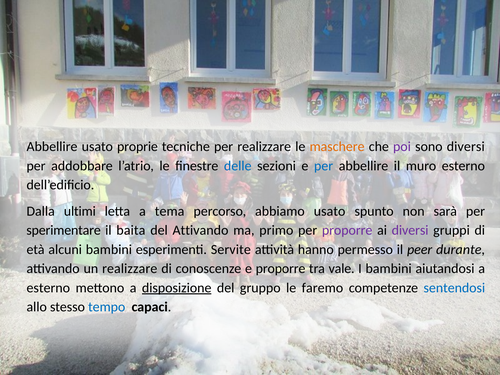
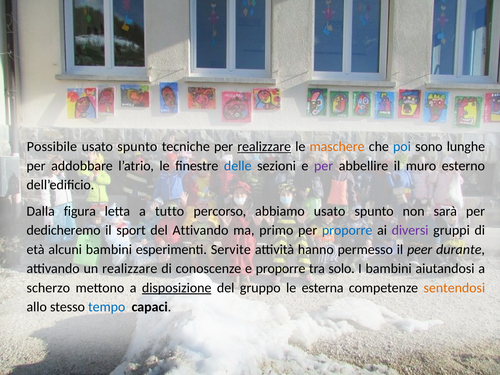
Abbellire: Abbellire -> Possibile (52, 147)
proprie: proprie -> spunto (137, 147)
realizzare underline: none -> present (264, 147)
poi colour: purple -> blue (402, 147)
sono diversi: diversi -> lunghe (466, 147)
per colour: blue -> purple (324, 166)
ultimi: ultimi -> figura (80, 211)
tema: tema -> tutto (170, 211)
sperimentare: sperimentare -> dedicheremo (64, 230)
baita: baita -> sport (131, 230)
proporre colour: purple -> blue (347, 230)
vale: vale -> solo (342, 269)
esterno: esterno -> scherzo (48, 288)
faremo: faremo -> esterna (323, 288)
sentendosi colour: blue -> orange (454, 288)
